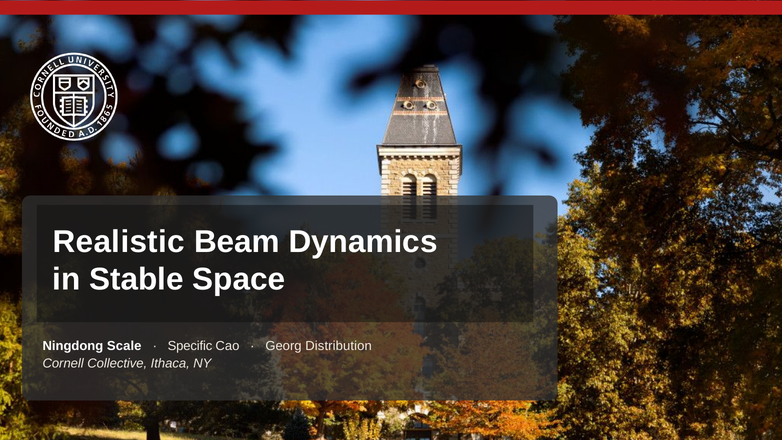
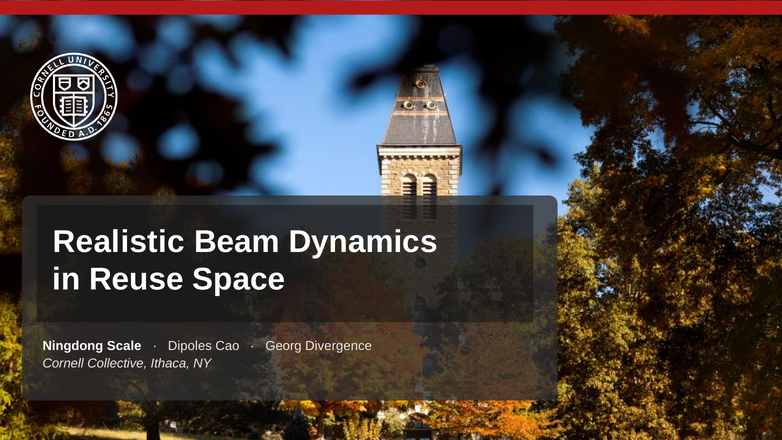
Stable: Stable -> Reuse (136, 279)
Specific: Specific -> Dipoles (190, 346)
Distribution: Distribution -> Divergence (339, 346)
